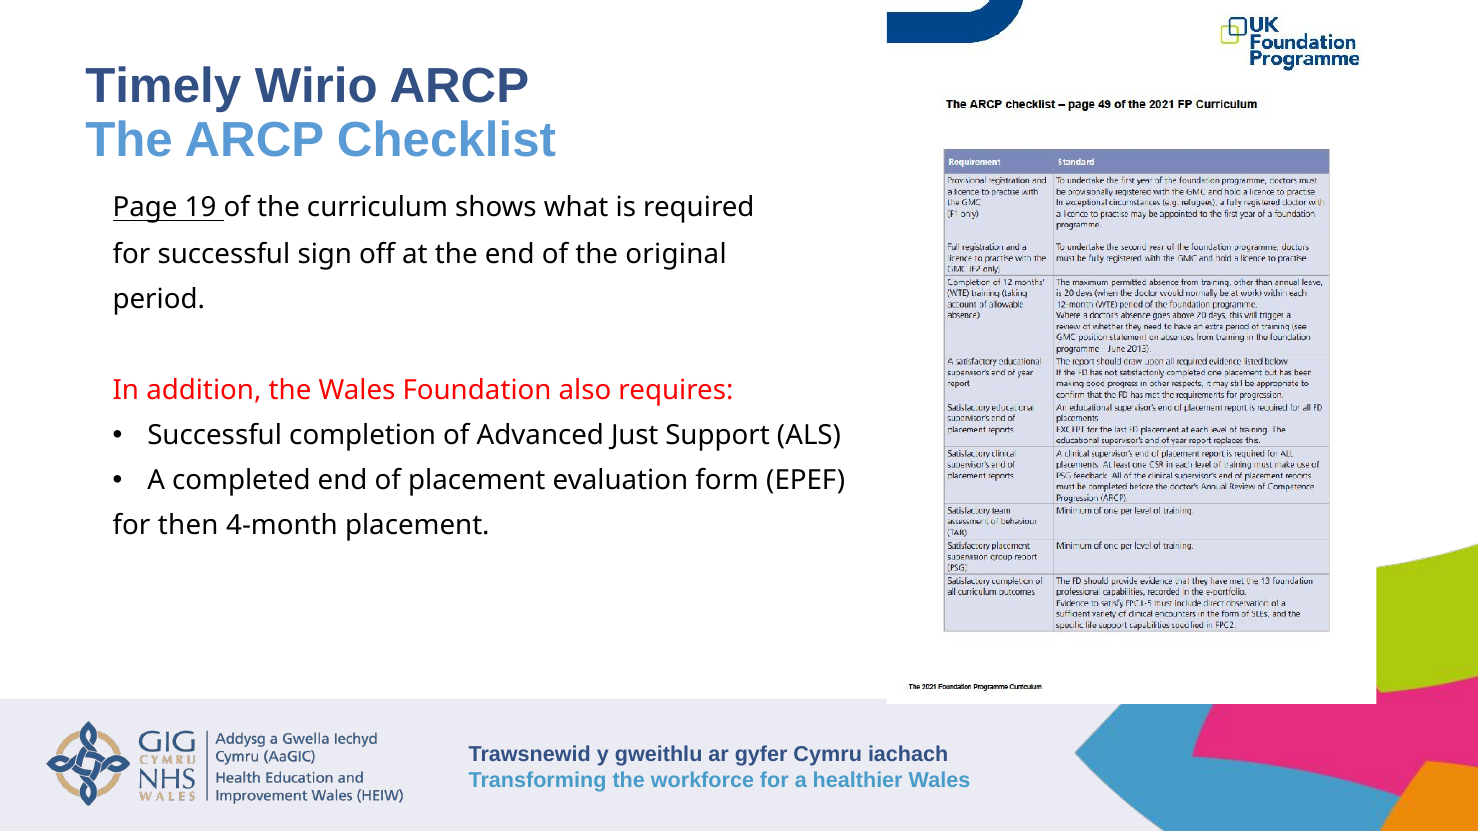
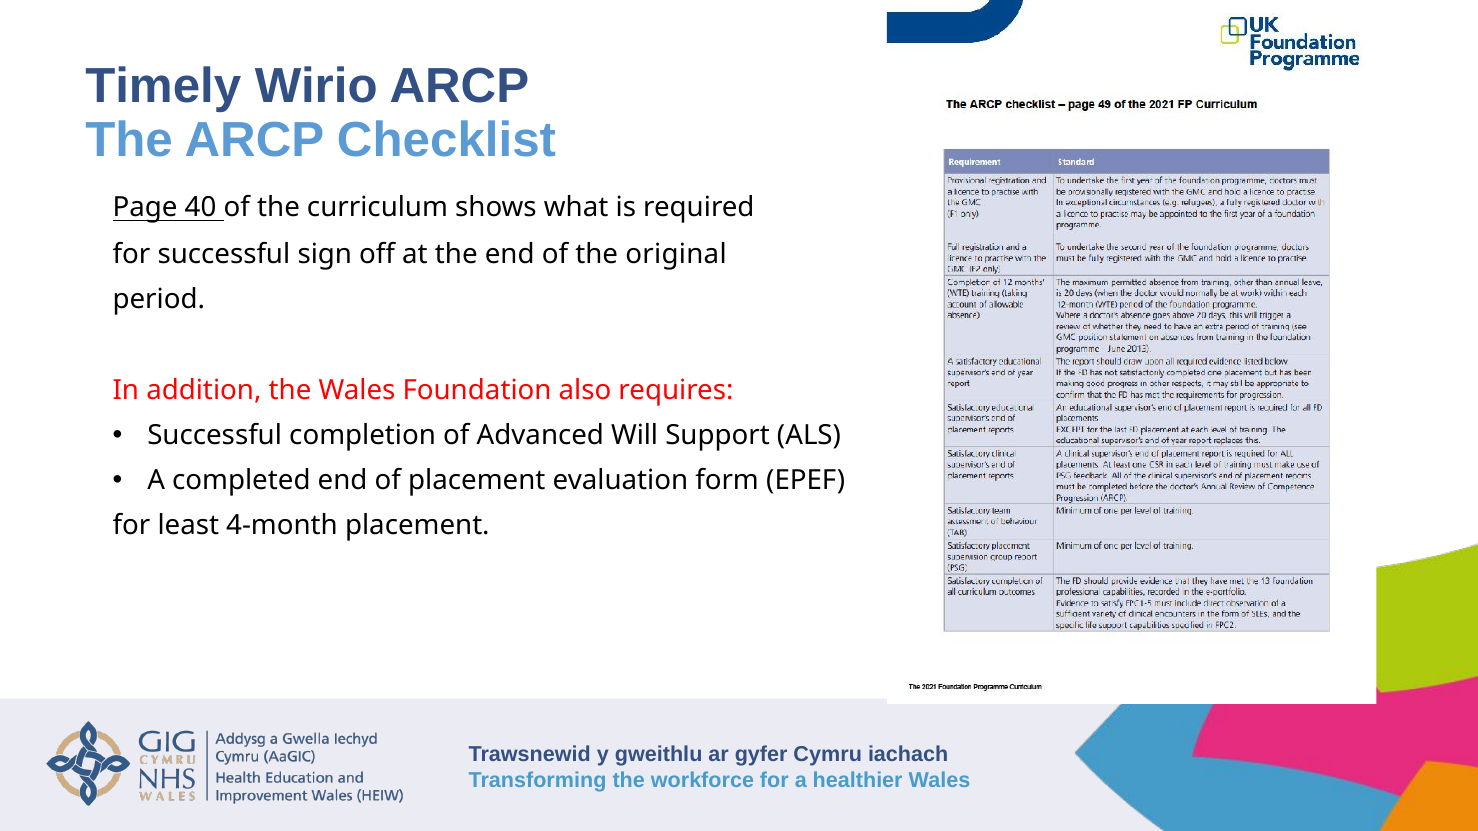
19: 19 -> 40 (201, 208)
Just: Just -> Will (635, 435)
then: then -> least (188, 526)
